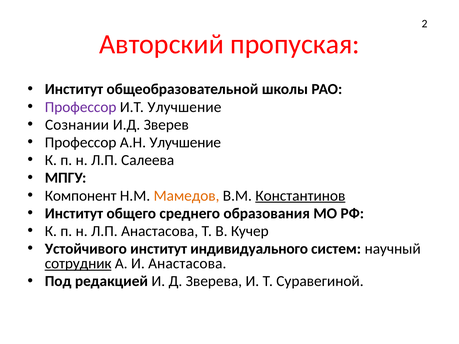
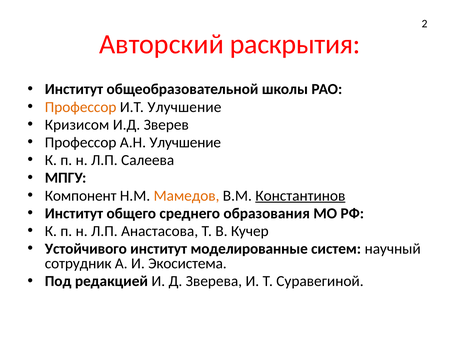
пропуская: пропуская -> раскрытия (295, 44)
Профессор colour: purple -> orange (81, 107)
Сознании: Сознании -> Кризисом (77, 125)
индивидуального: индивидуального -> моделированные (249, 249)
сотрудник underline: present -> none (78, 264)
И Анастасова: Анастасова -> Экосистема (187, 264)
